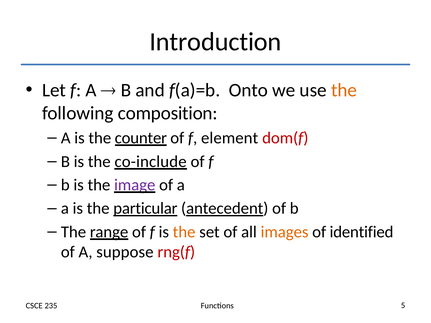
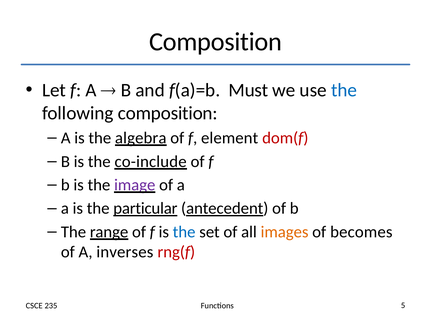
Introduction: Introduction -> Composition (216, 42)
Onto: Onto -> Must (248, 90)
the colour: orange -> blue (344, 90)
counter: counter -> algebra (141, 138)
the colour: orange -> blue (184, 232)
identified: identified -> becomes (361, 232)
suppose: suppose -> inverses (125, 252)
